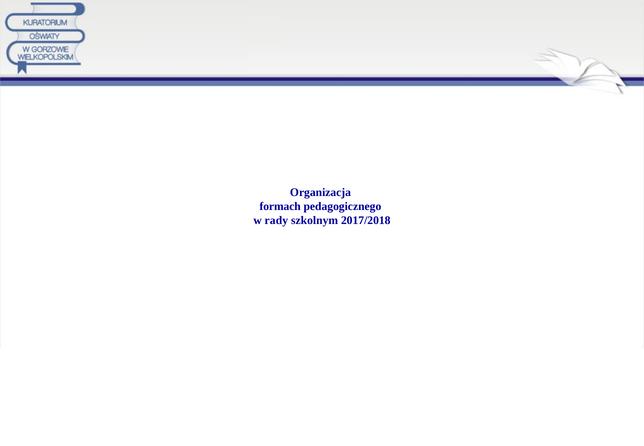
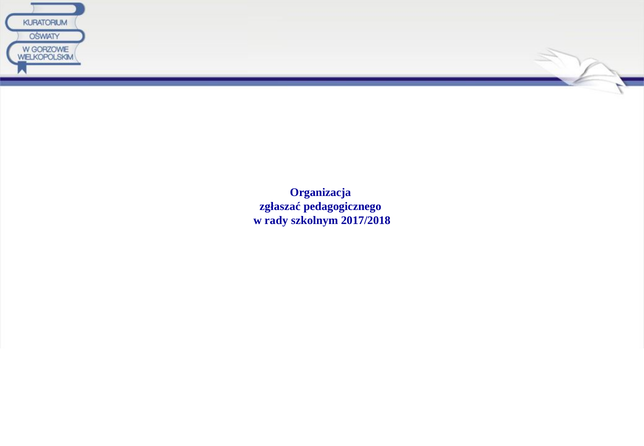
formach: formach -> zgłaszać (280, 206)
